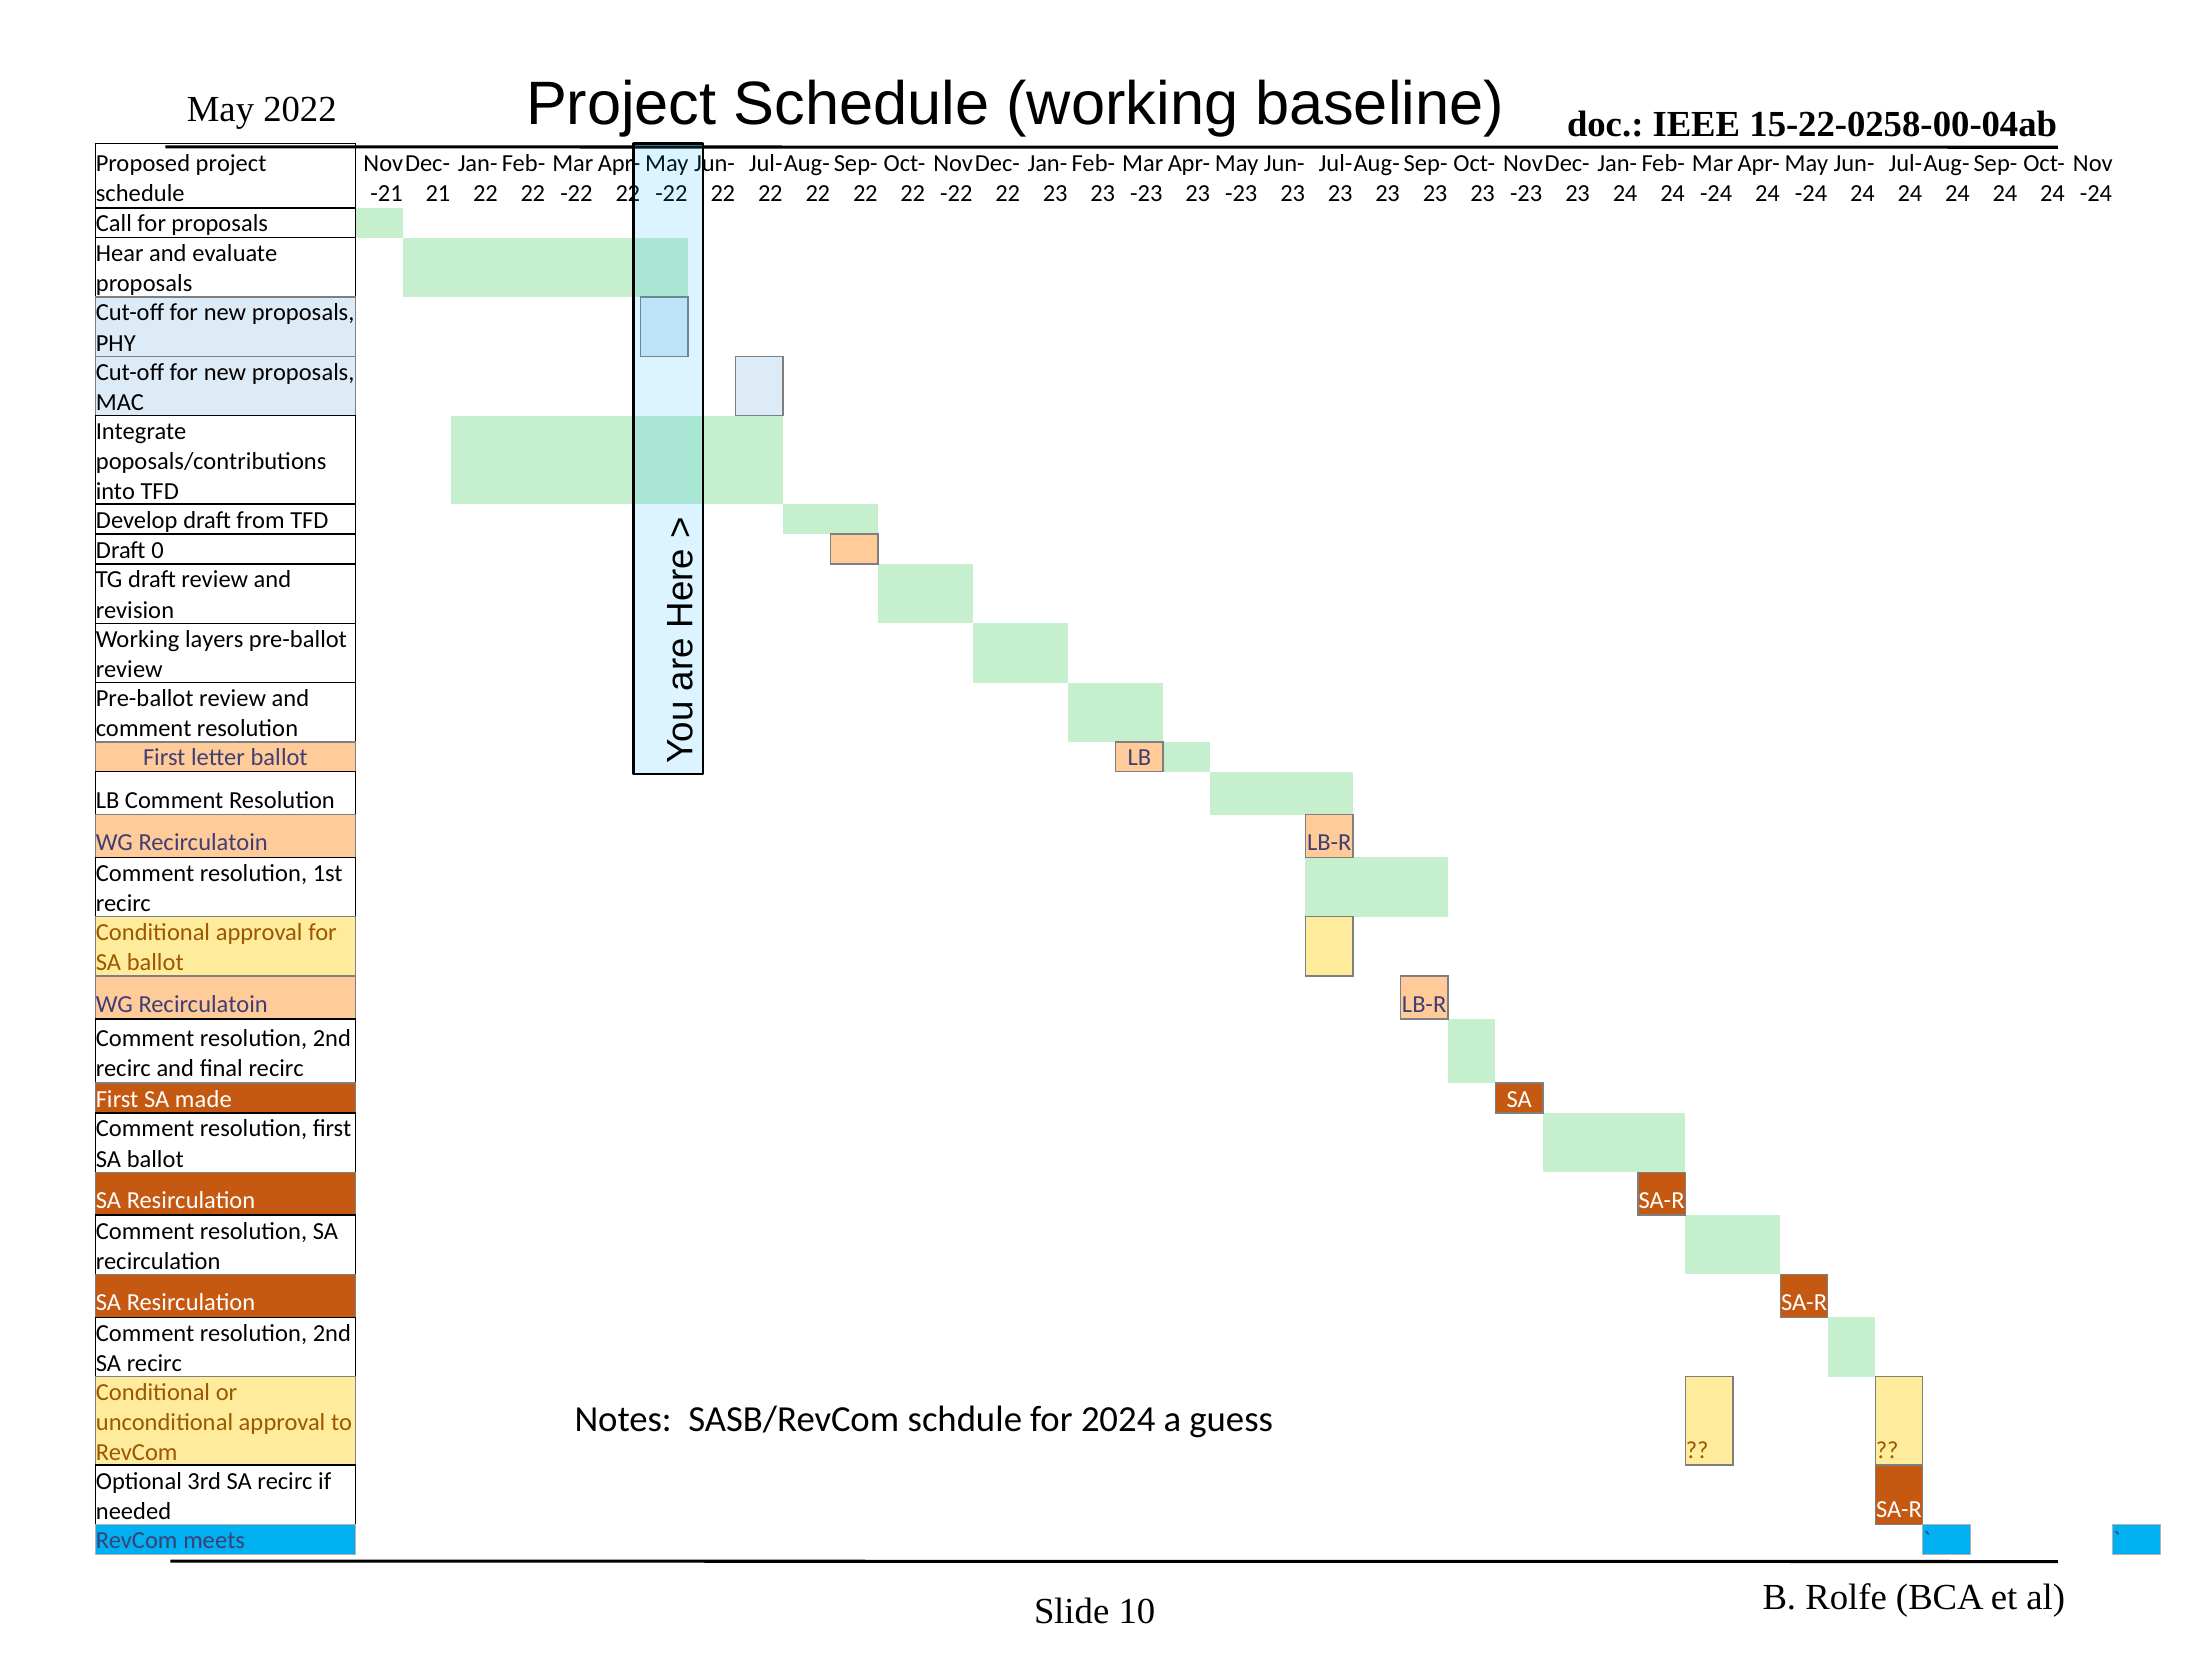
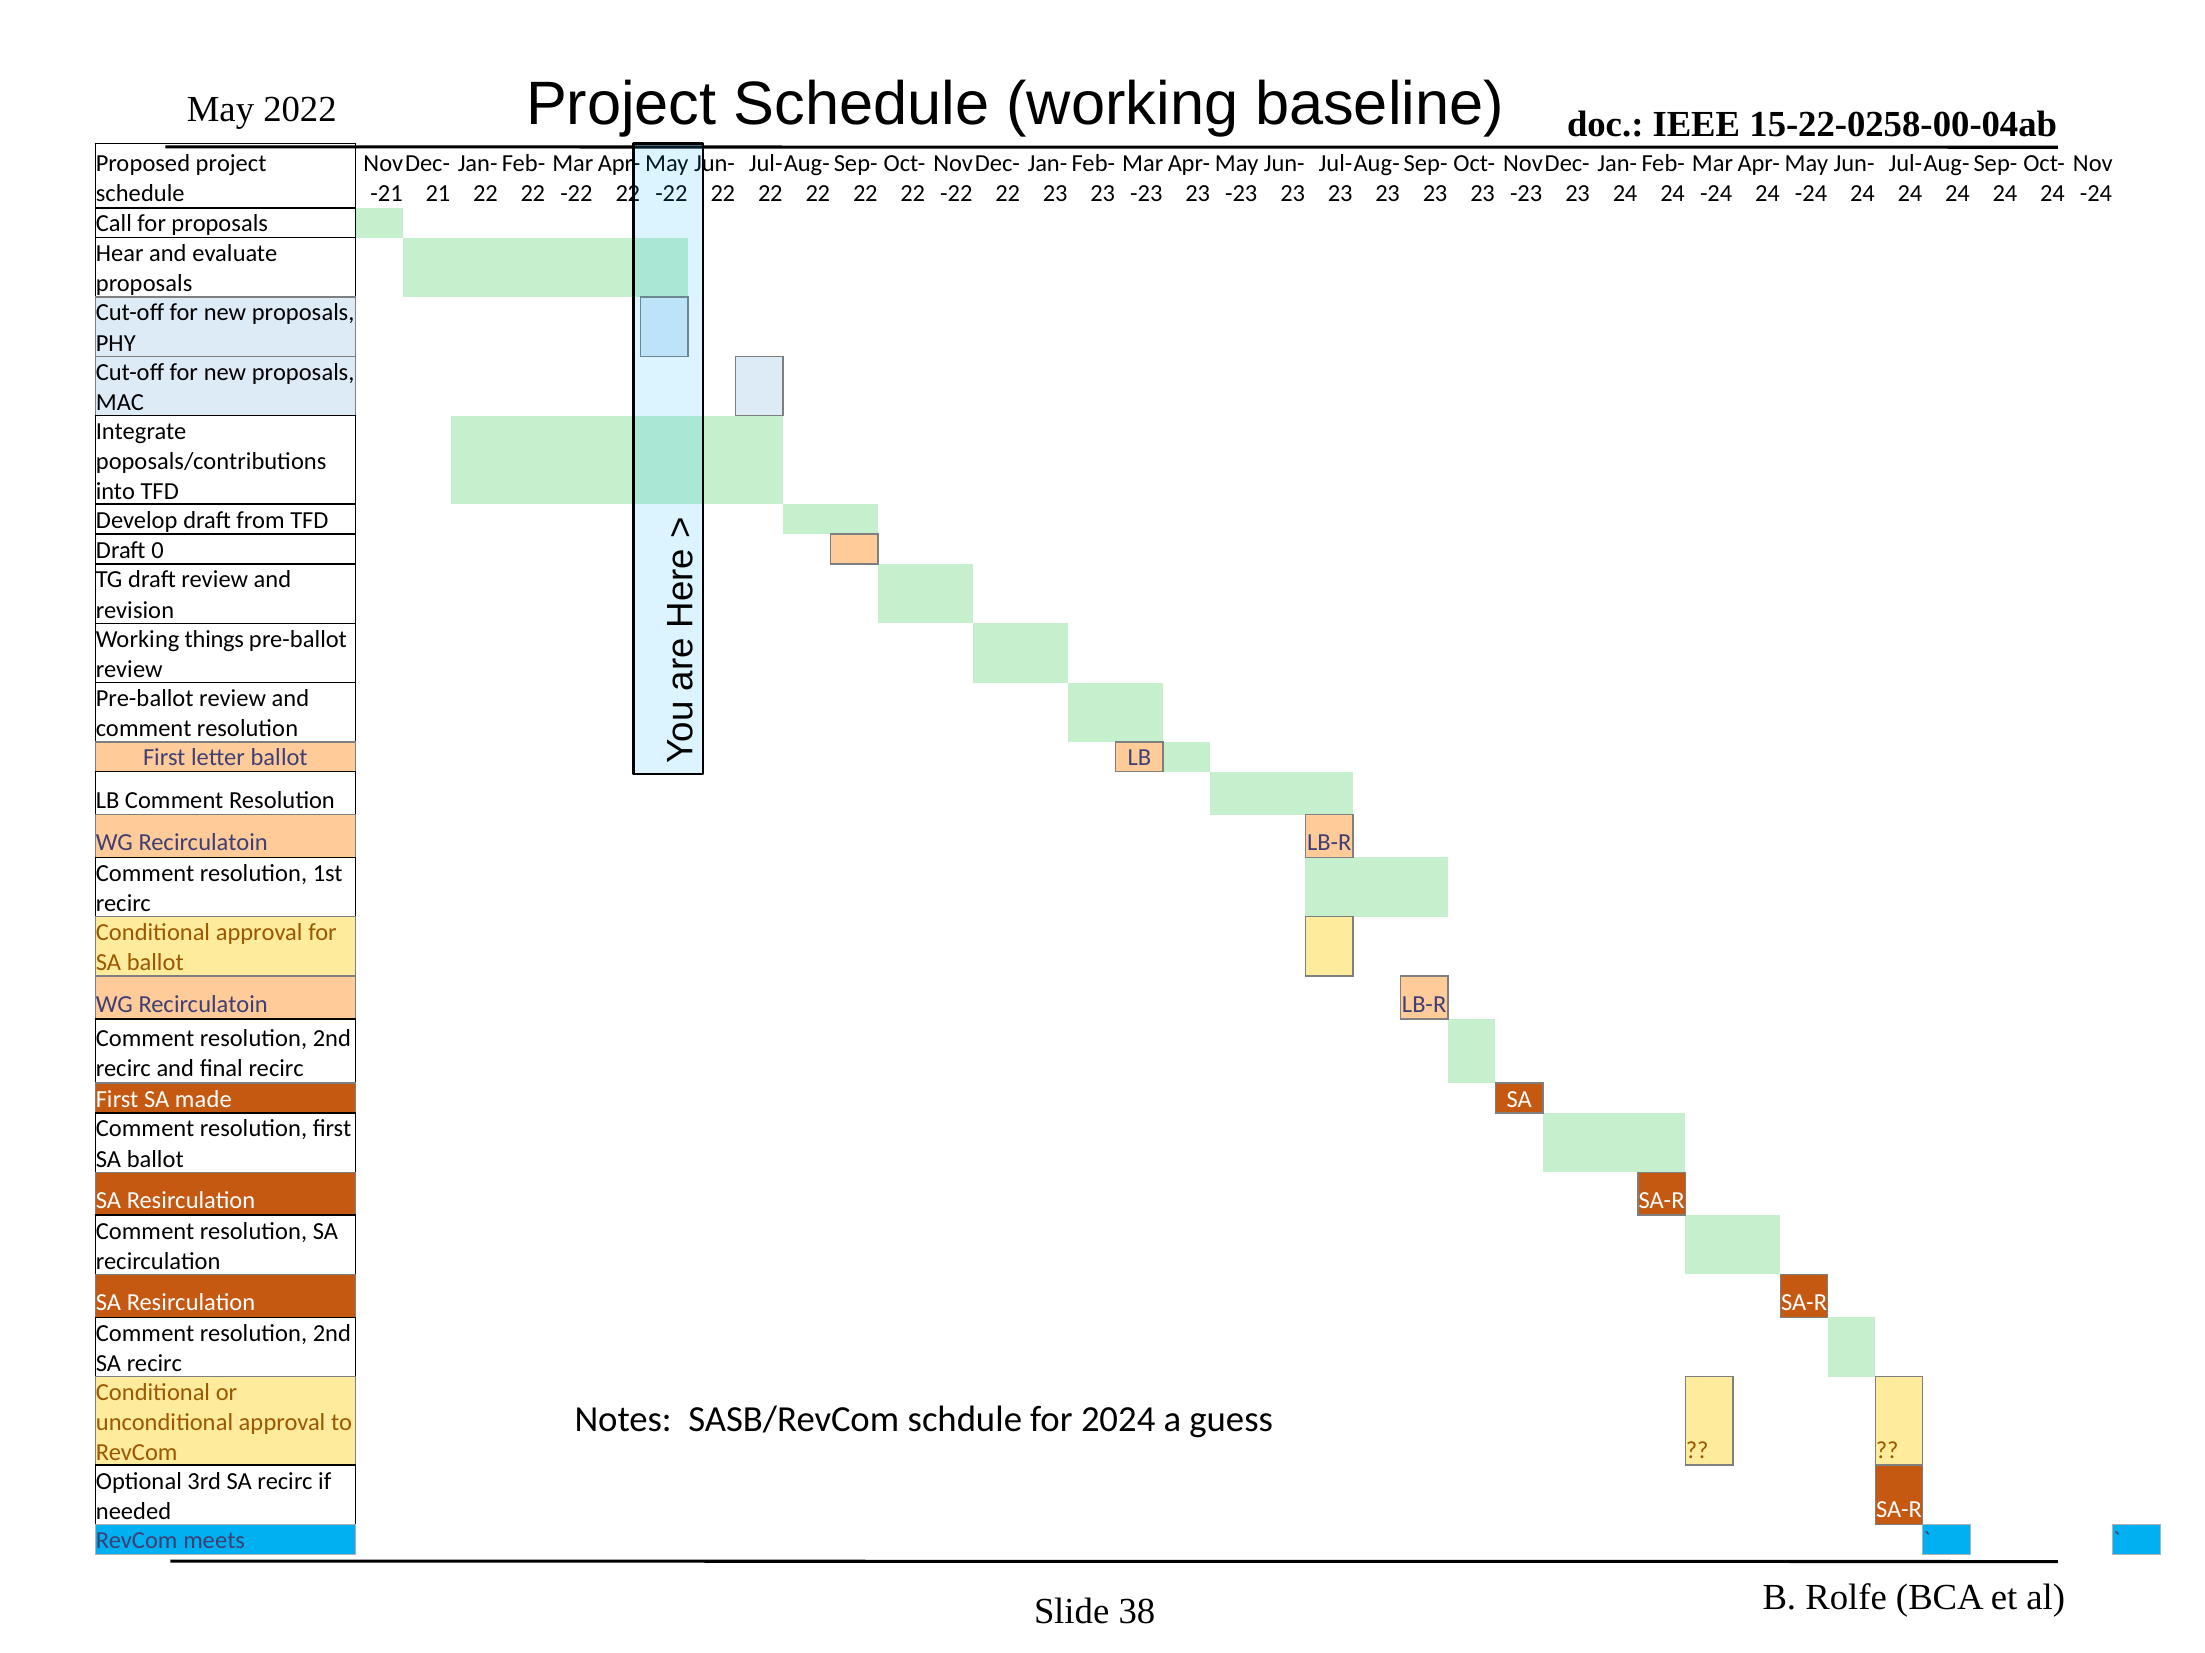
layers: layers -> things (214, 639)
10: 10 -> 38 (1137, 1612)
